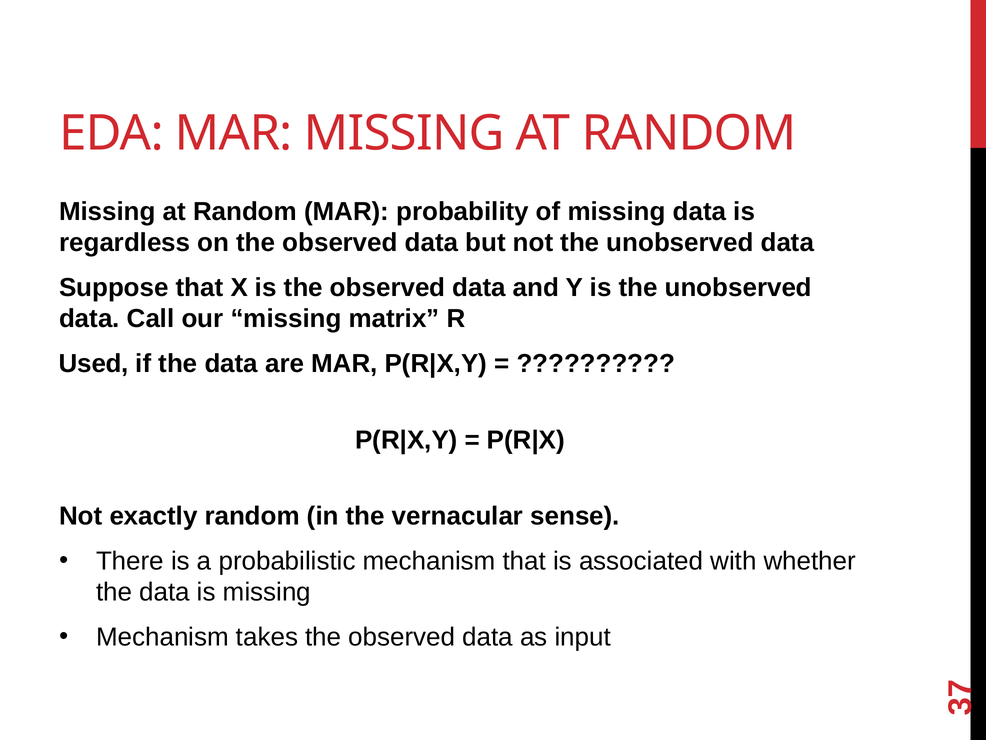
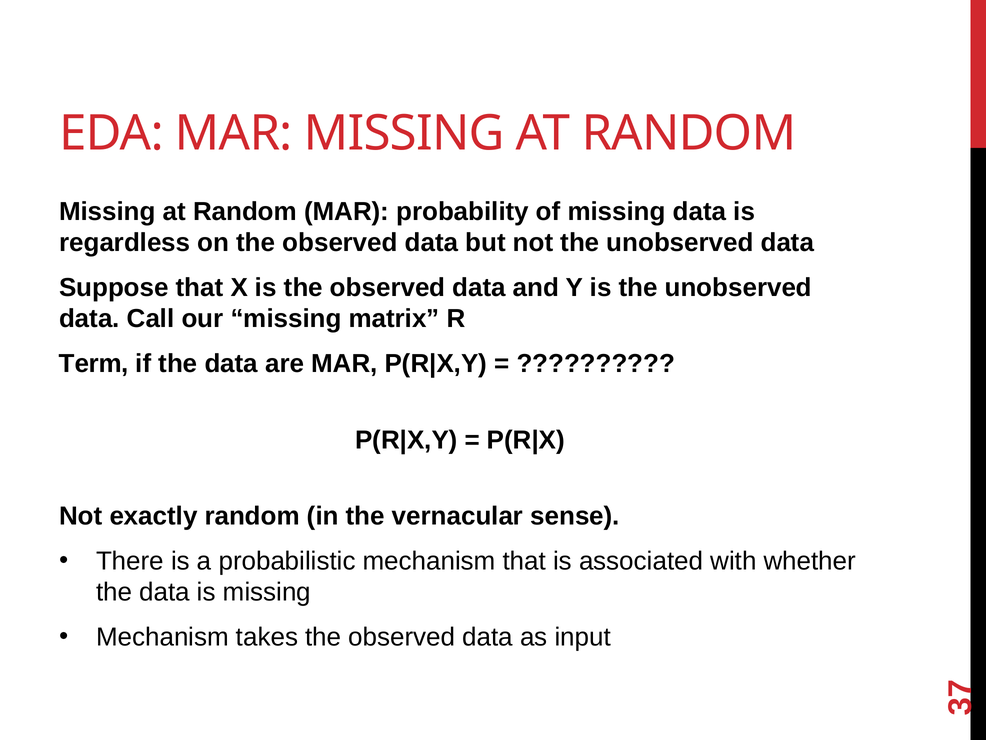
Used: Used -> Term (94, 364)
